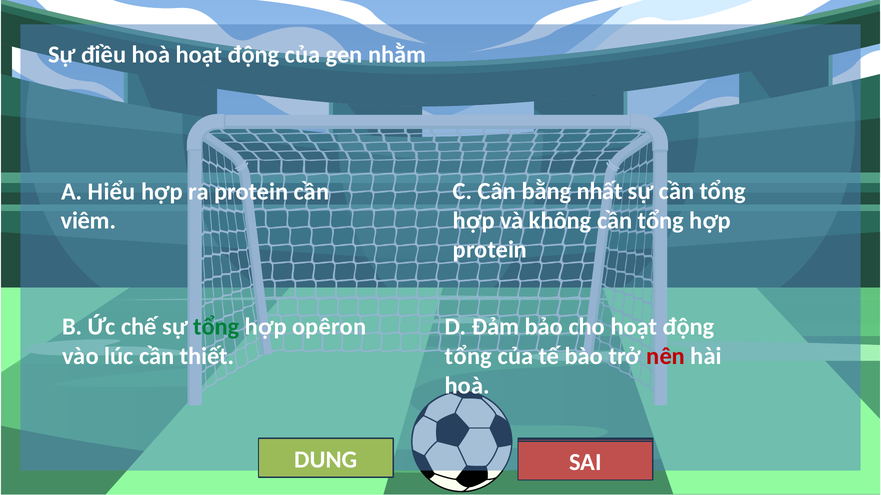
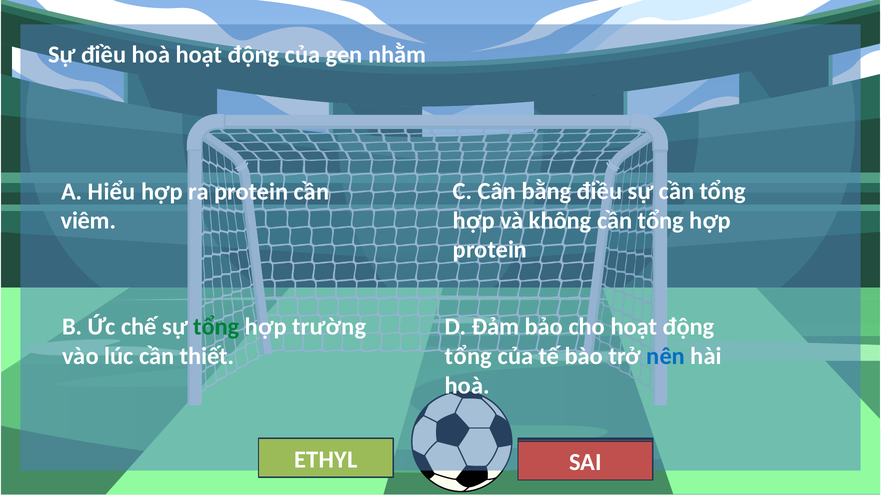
bằng nhất: nhất -> điều (600, 191)
opêron: opêron -> trường (329, 327)
nên colour: red -> blue (666, 357)
DUNG: DUNG -> ETHYL (326, 460)
